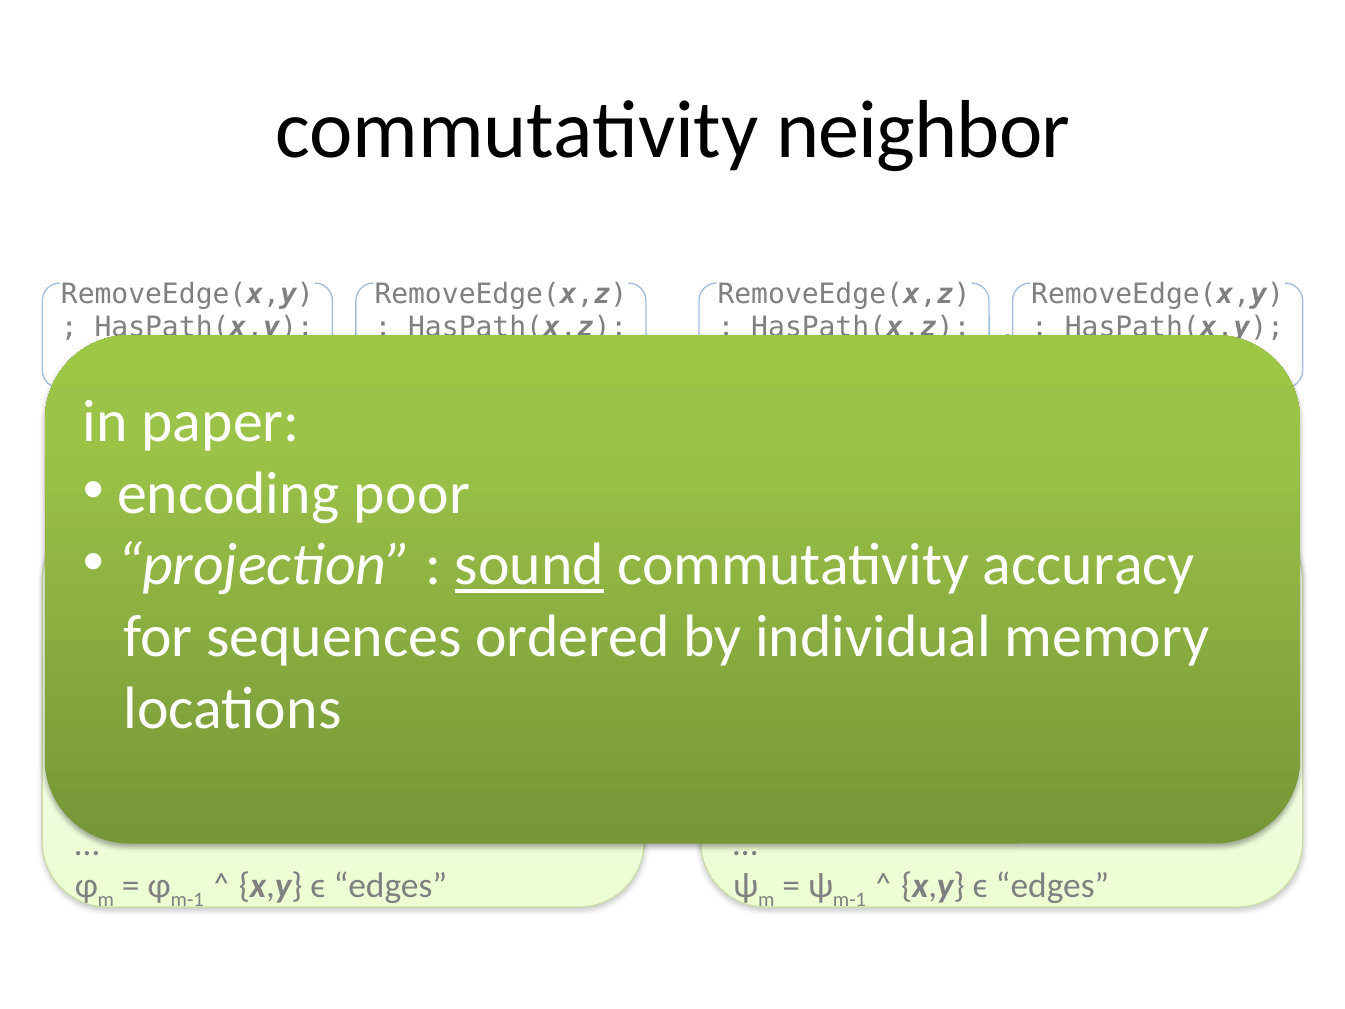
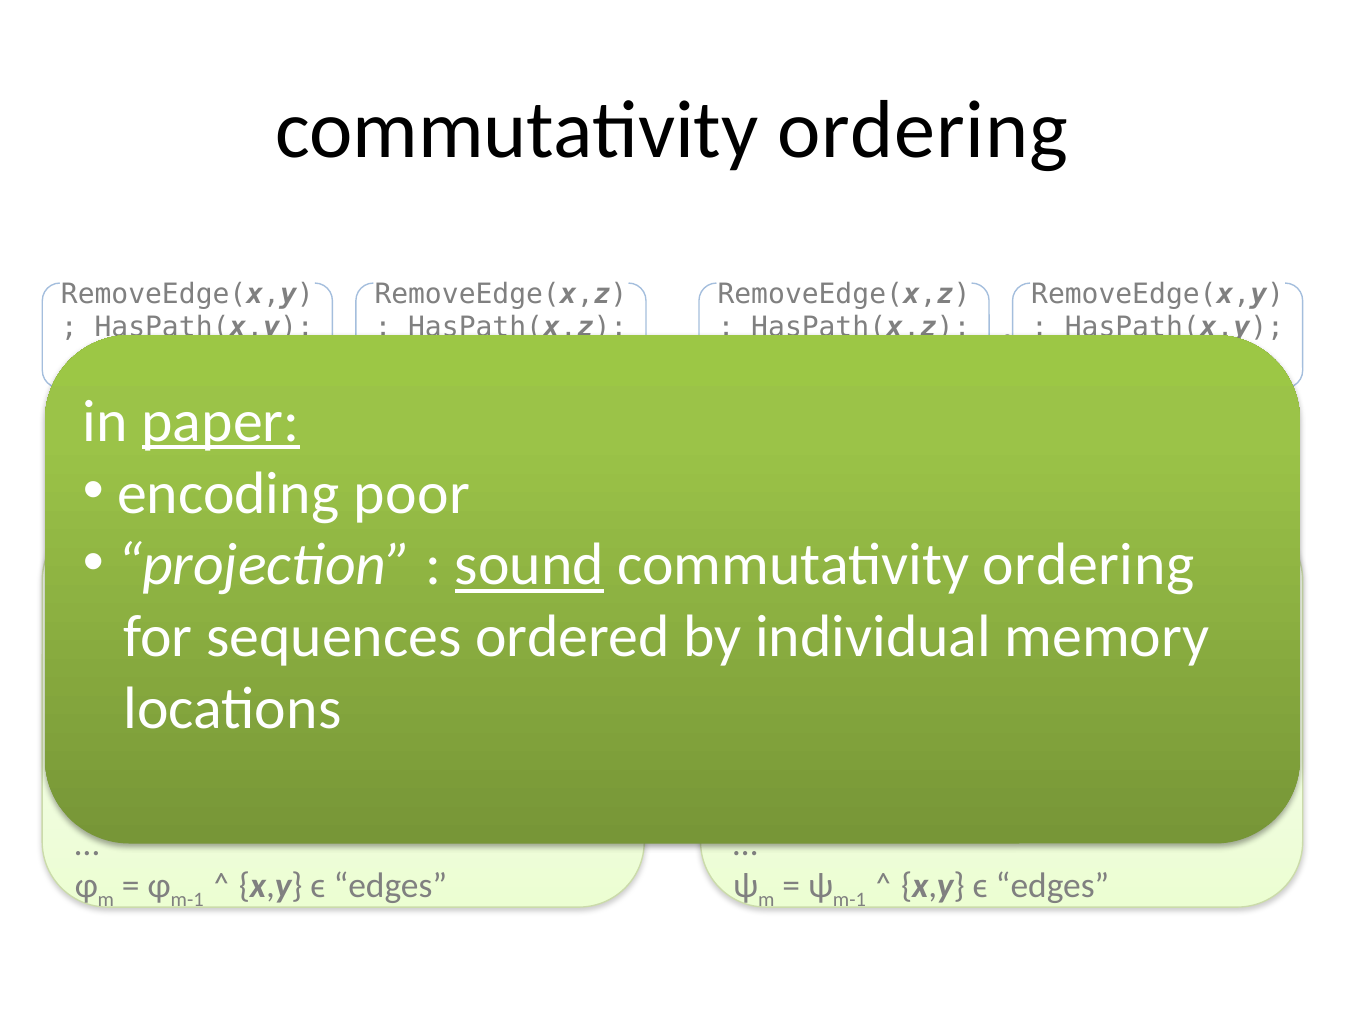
neighbor: neighbor -> ordering (922, 130)
paper underline: none -> present (221, 421)
accuracy: accuracy -> ordering (1089, 565)
